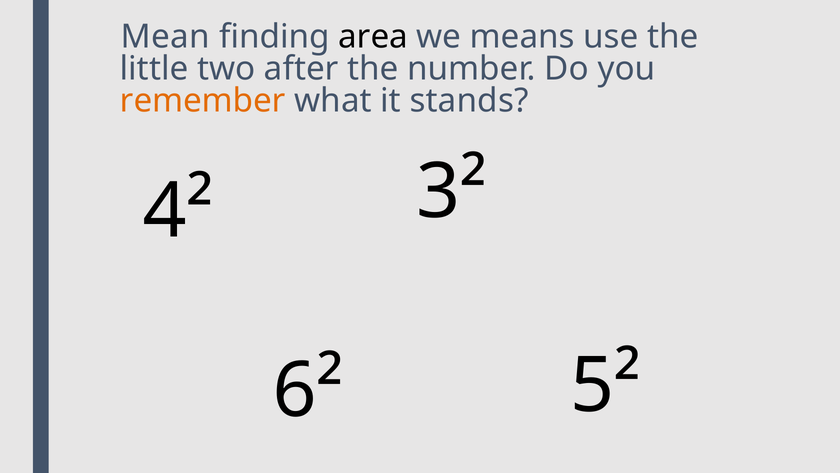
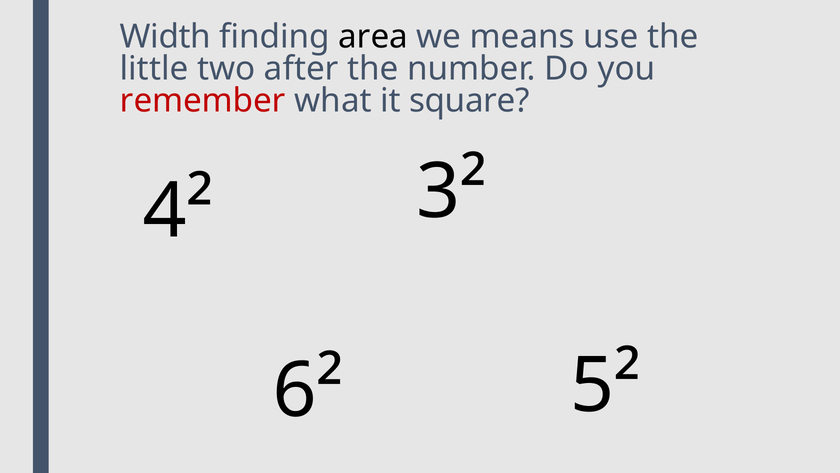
Mean: Mean -> Width (165, 37)
remember colour: orange -> red (203, 101)
stands: stands -> square (469, 101)
